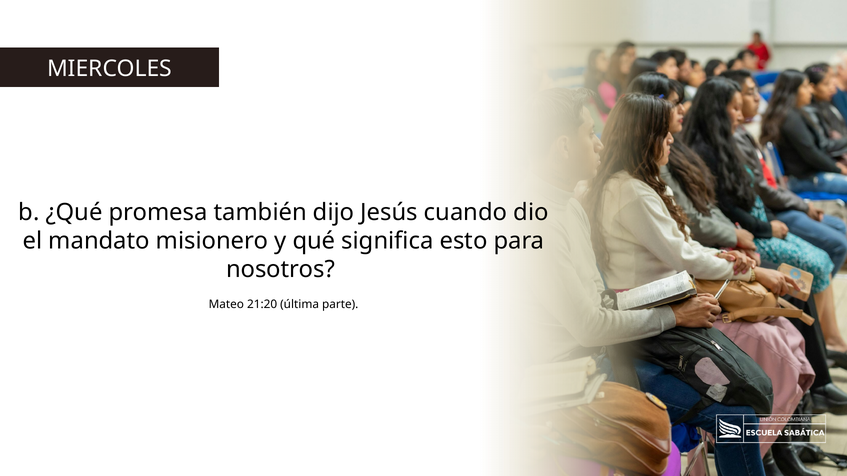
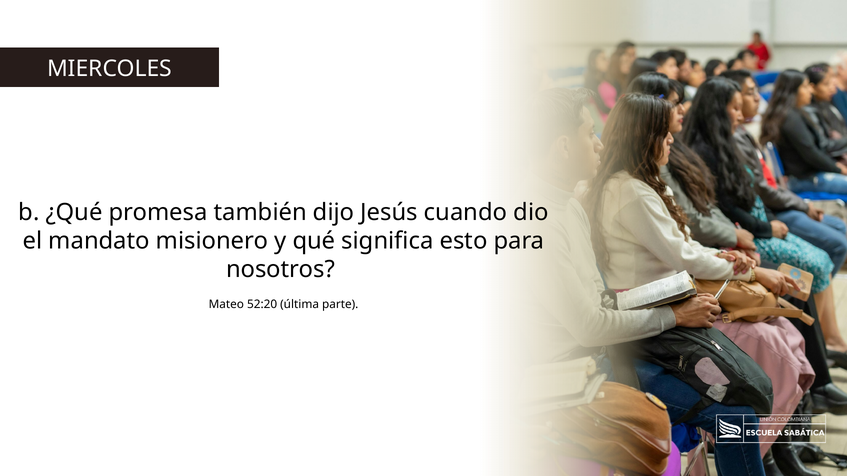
21:20: 21:20 -> 52:20 (262, 305)
